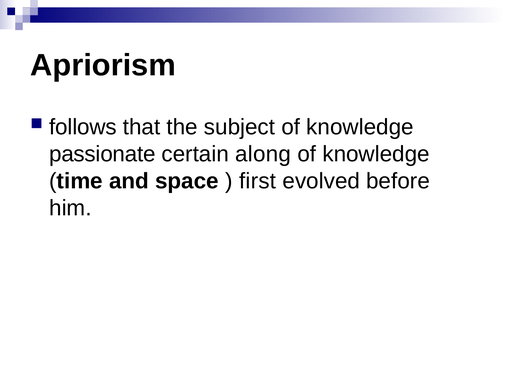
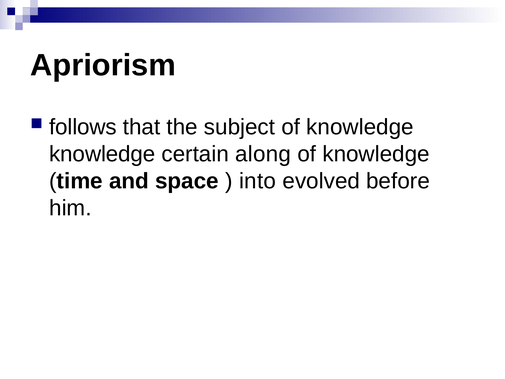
passionate: passionate -> knowledge (102, 154)
first: first -> into (258, 181)
